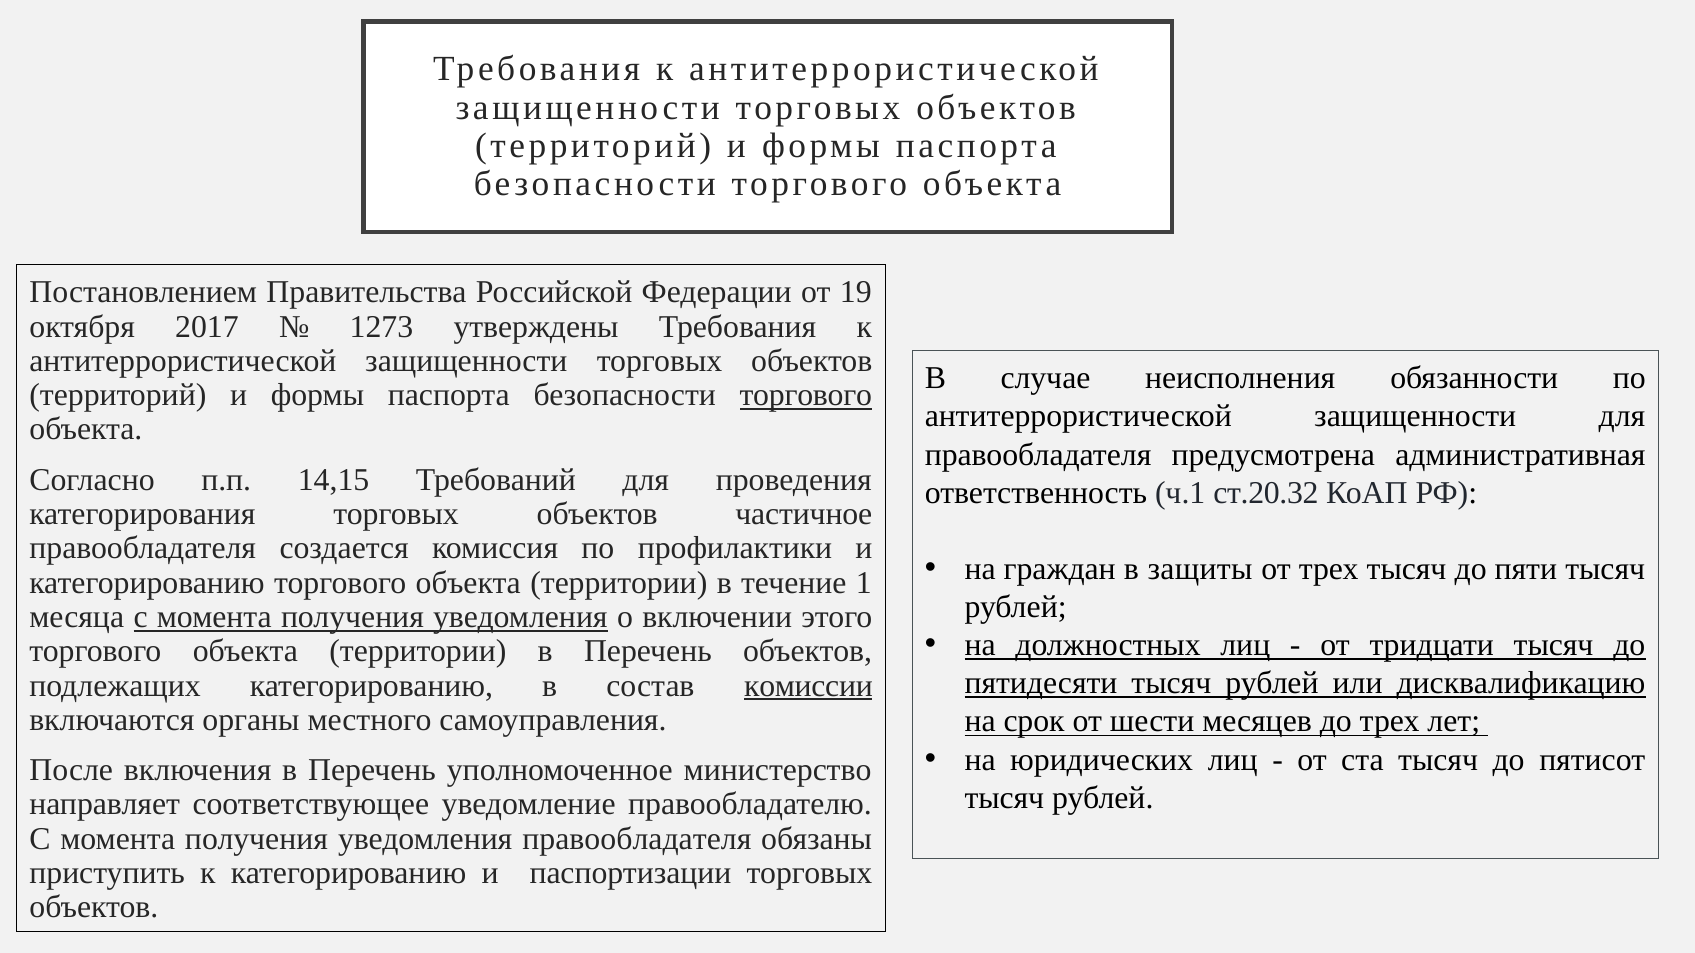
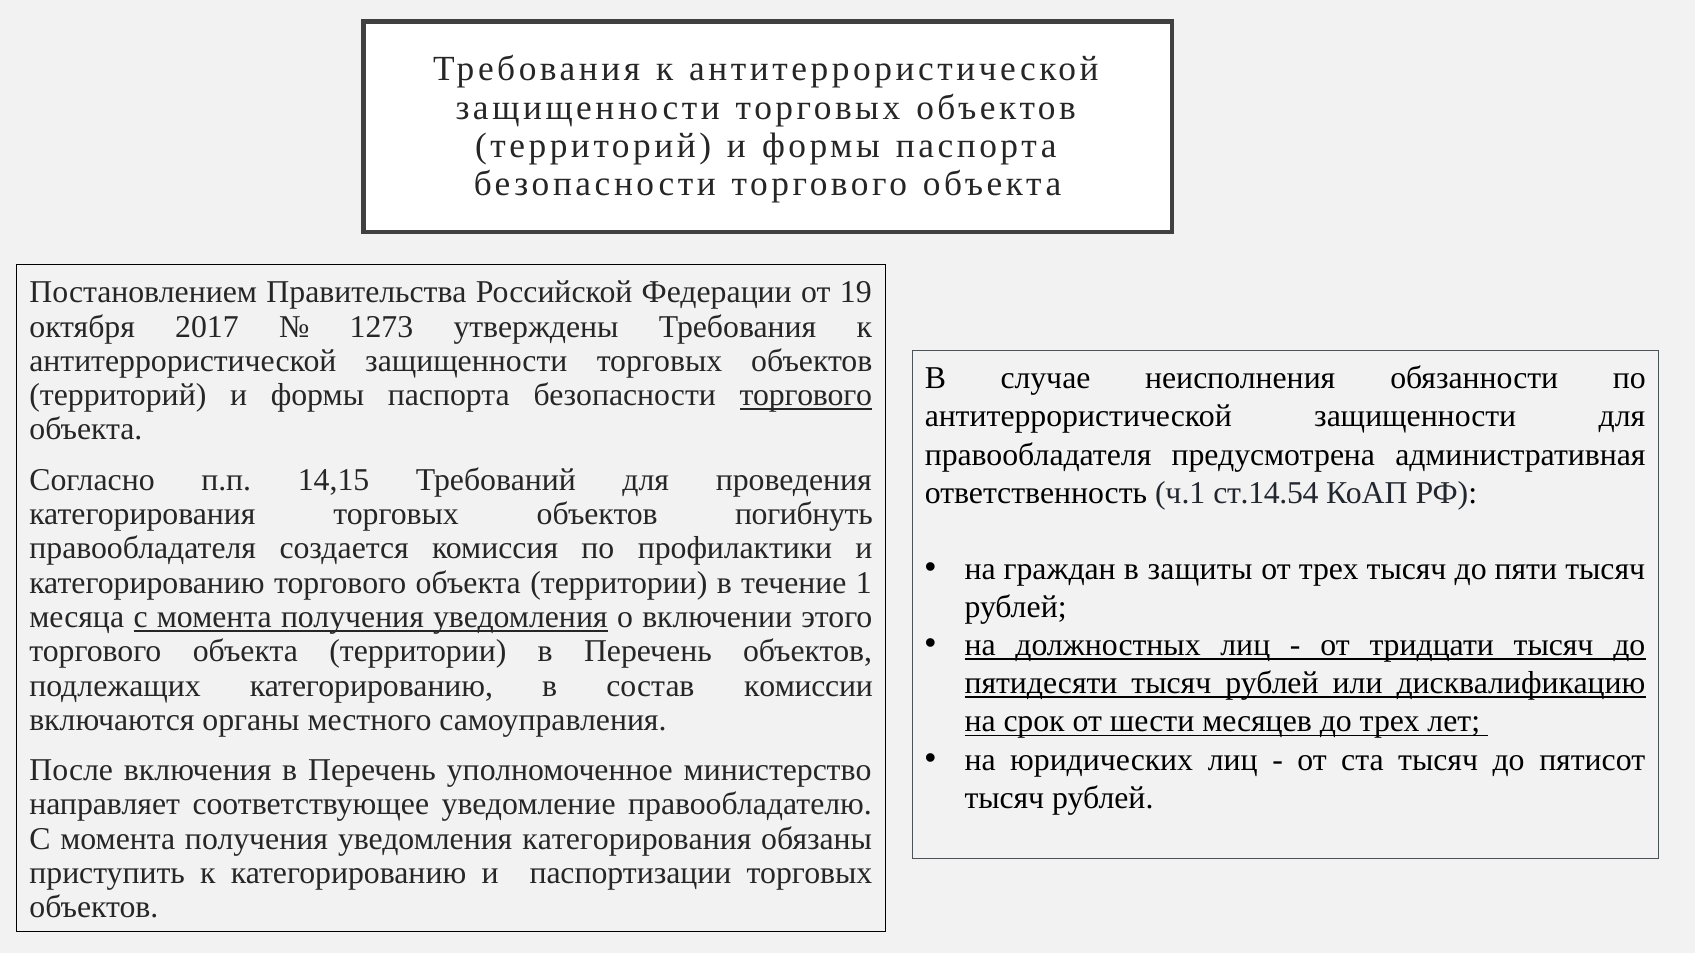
ст.20.32: ст.20.32 -> ст.14.54 (1266, 493)
частичное: частичное -> погибнуть (804, 514)
комиссии underline: present -> none (808, 686)
уведомления правообладателя: правообладателя -> категорирования (637, 839)
